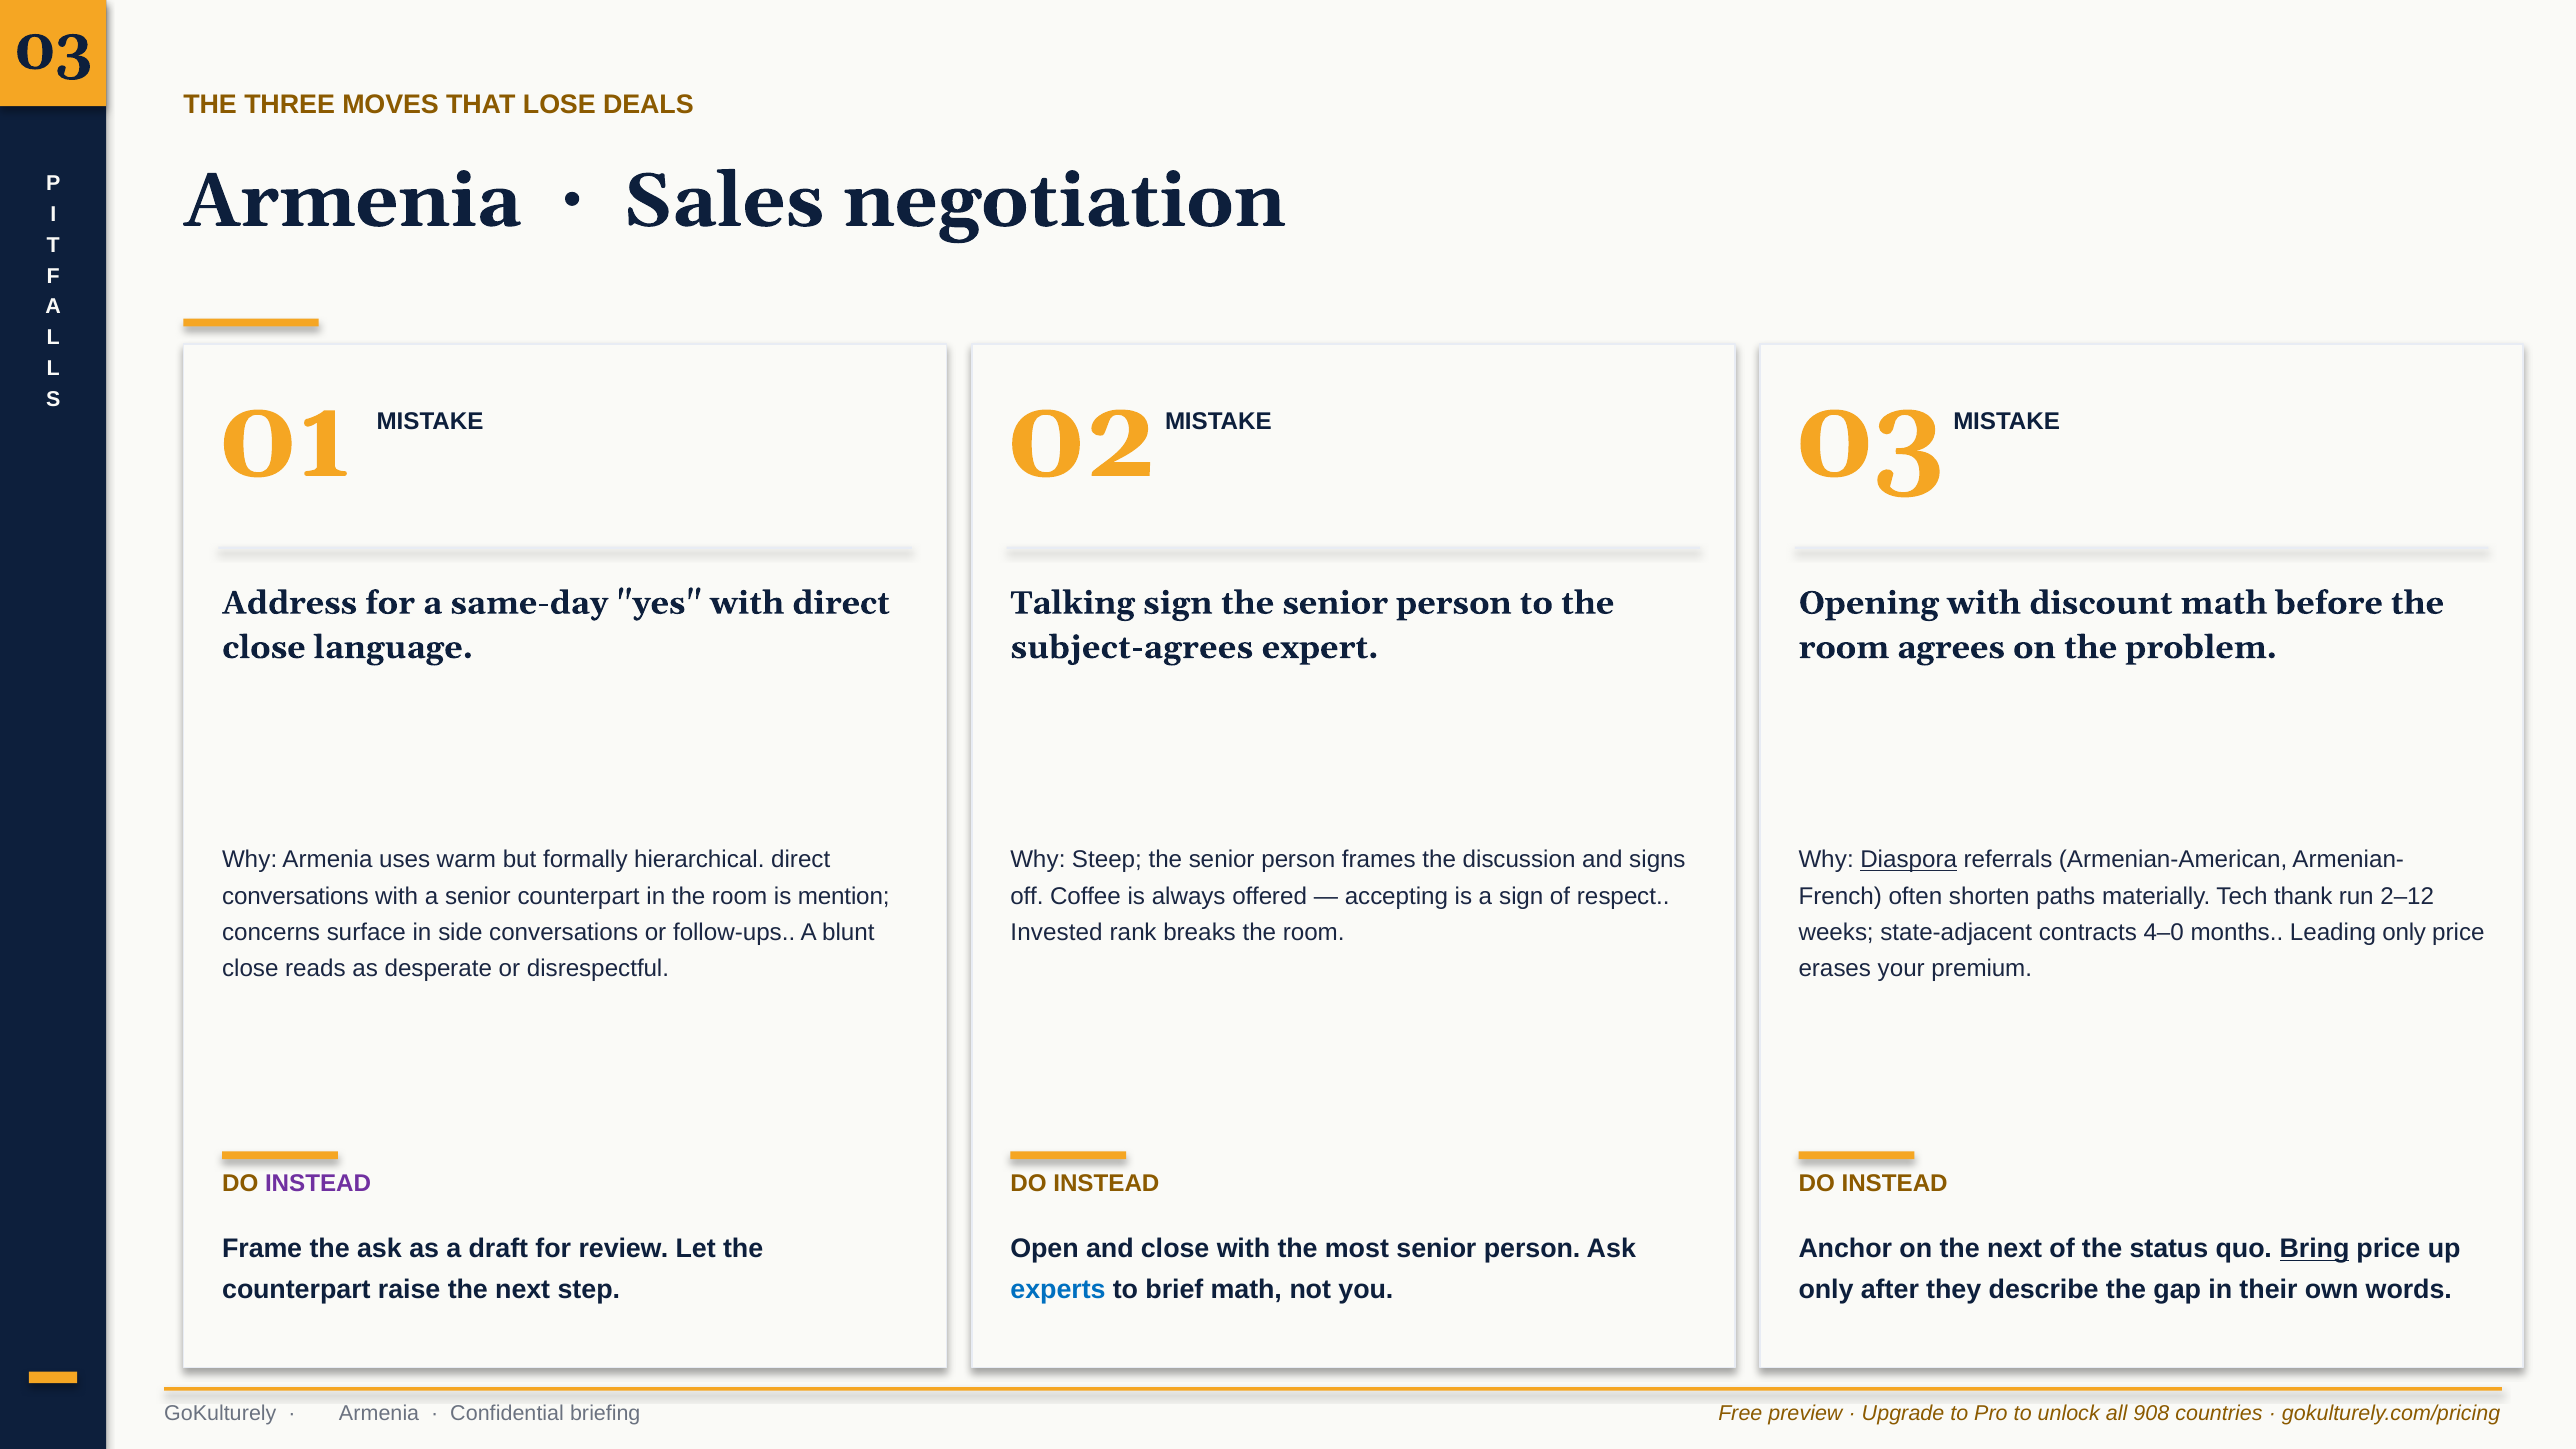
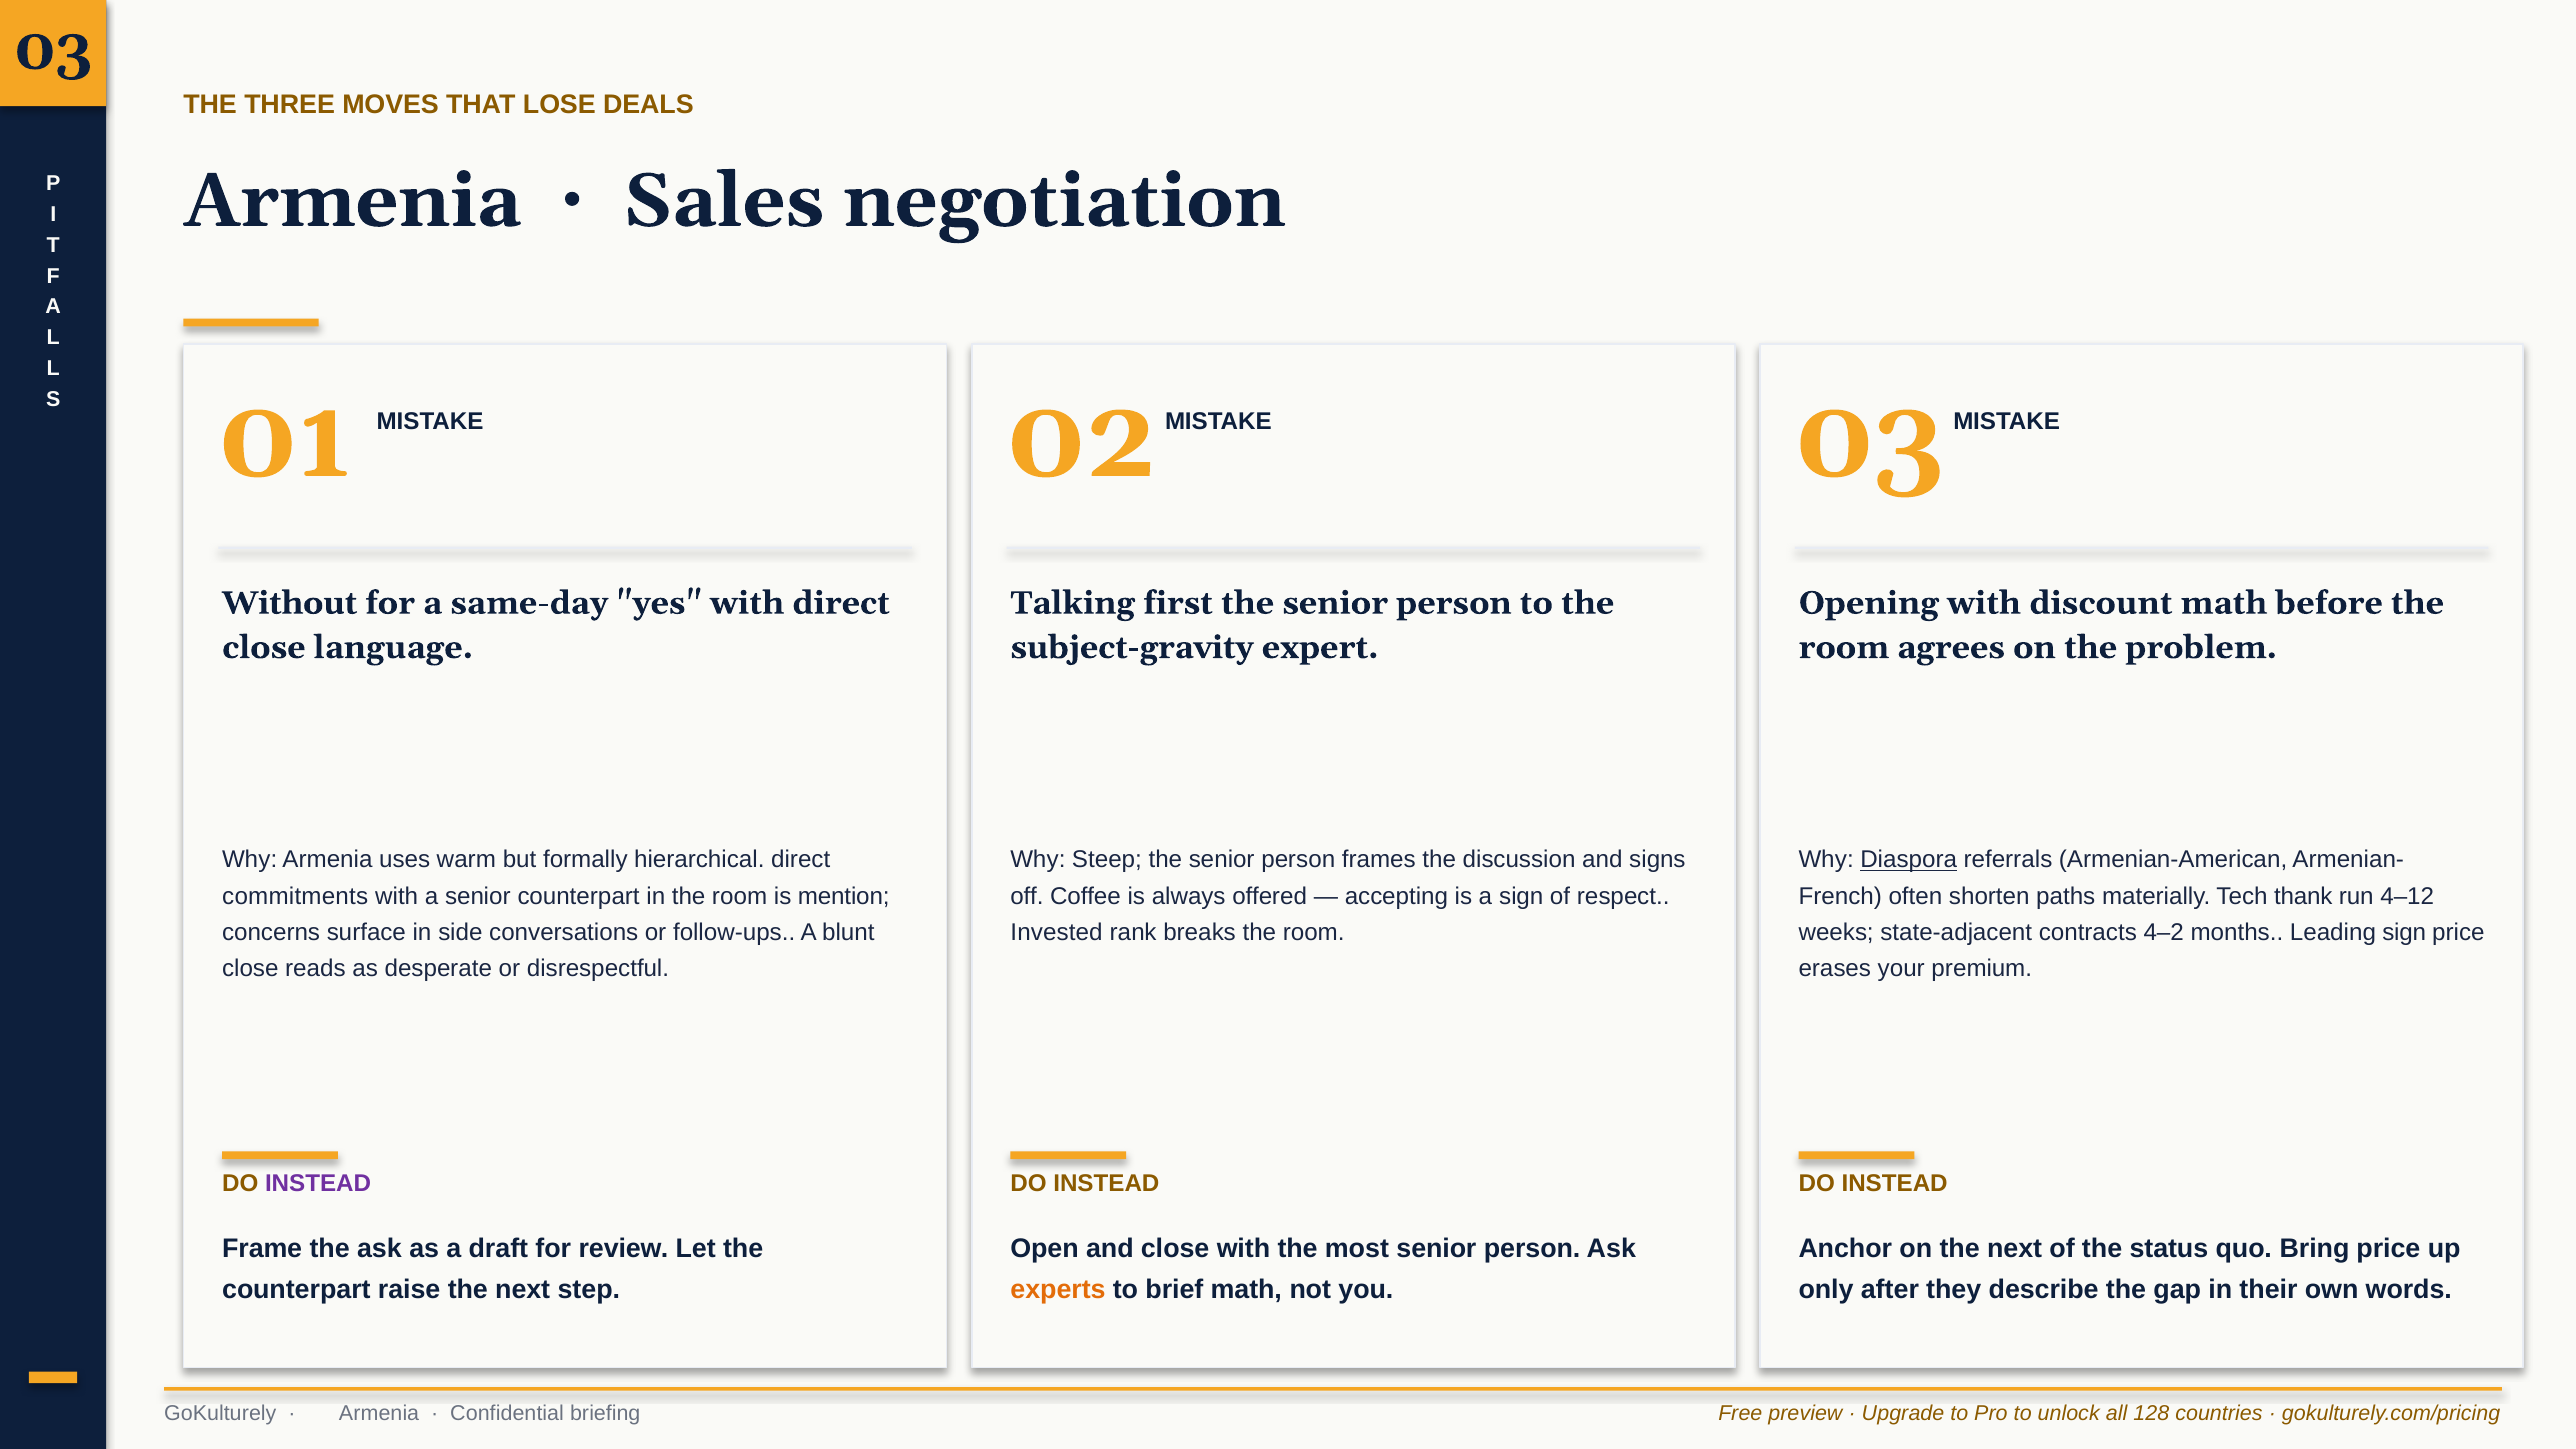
Address: Address -> Without (290, 603)
Talking sign: sign -> first (1178, 603)
subject-agrees: subject-agrees -> subject-gravity (1132, 647)
conversations: conversations -> commitments (295, 896)
2–12: 2–12 -> 4–12 (2407, 896)
4–0: 4–0 -> 4–2 (2164, 932)
Leading only: only -> sign (2404, 932)
Bring underline: present -> none (2314, 1249)
experts colour: blue -> orange (1058, 1289)
908: 908 -> 128 (2151, 1413)
